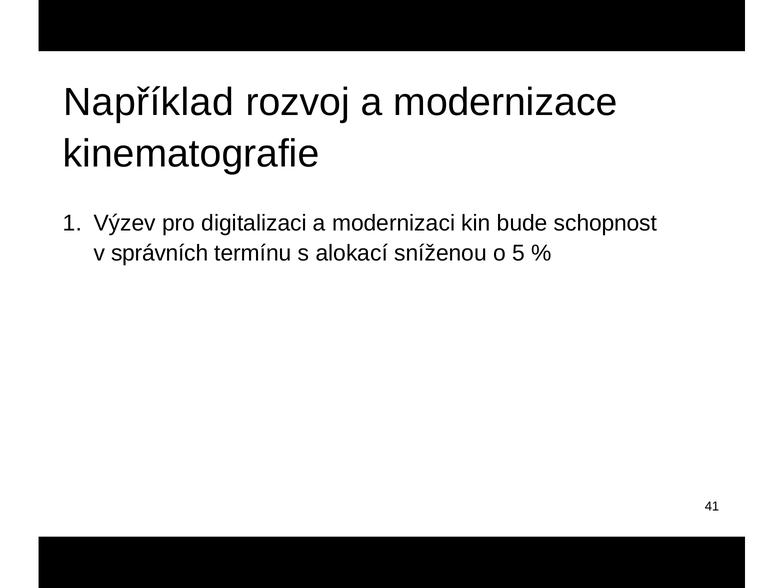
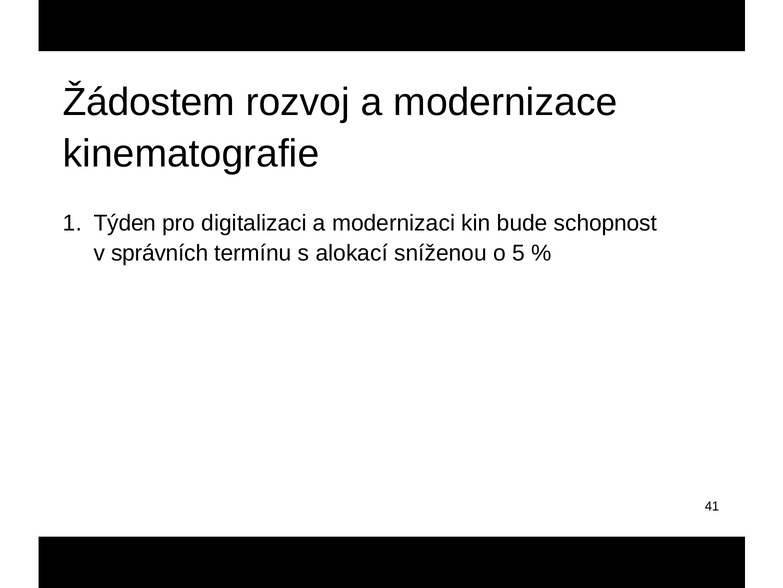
Například: Například -> Žádostem (149, 102)
Výzev: Výzev -> Týden (125, 223)
